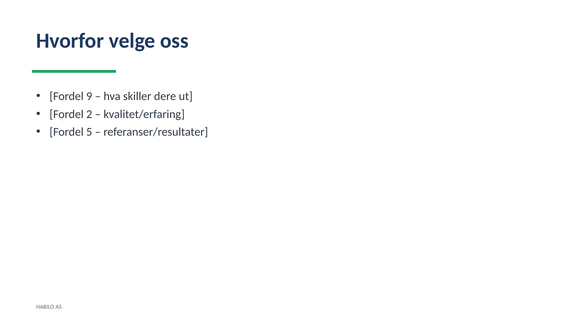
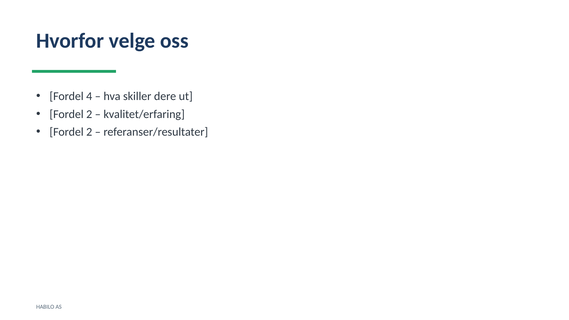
9: 9 -> 4 (89, 96)
5: 5 -> 2 (89, 132)
